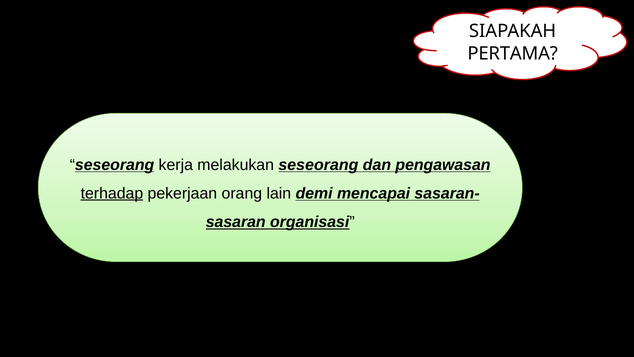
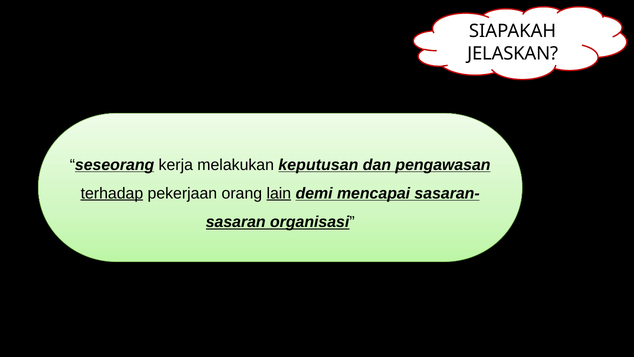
PERTAMA: PERTAMA -> JELASKAN (513, 54)
melakukan seseorang: seseorang -> keputusan (318, 165)
lain underline: none -> present (279, 193)
